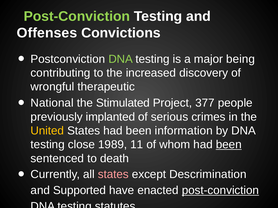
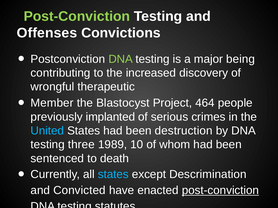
National: National -> Member (52, 103)
Stimulated: Stimulated -> Blastocyst (123, 103)
377: 377 -> 464 (205, 103)
United colour: yellow -> light blue (47, 131)
information: information -> destruction (184, 131)
close: close -> three (81, 145)
11: 11 -> 10 (137, 145)
been underline: present -> none (229, 145)
states colour: pink -> light blue (113, 175)
Supported: Supported -> Convicted (79, 191)
